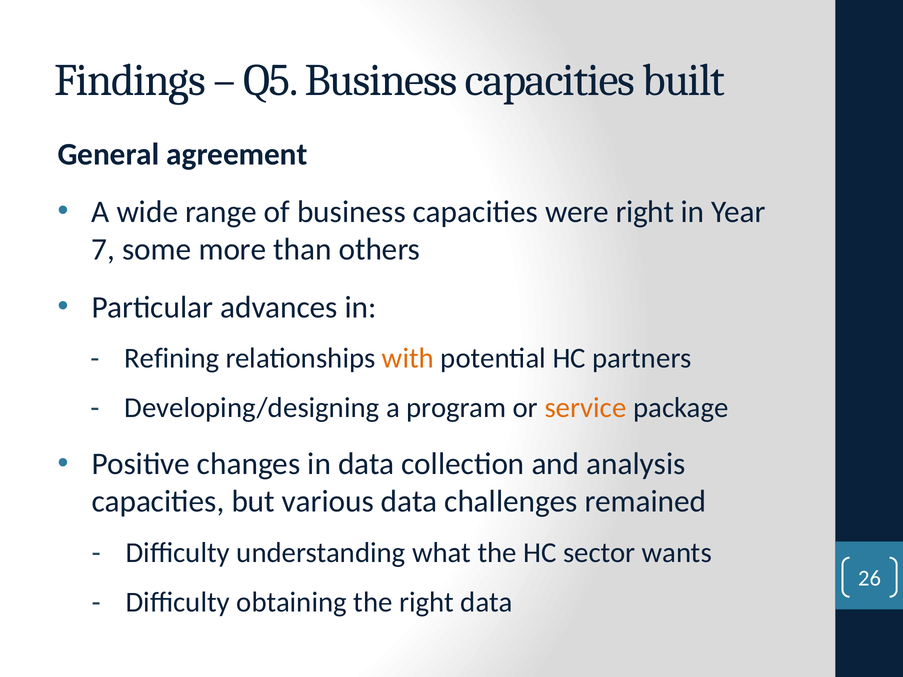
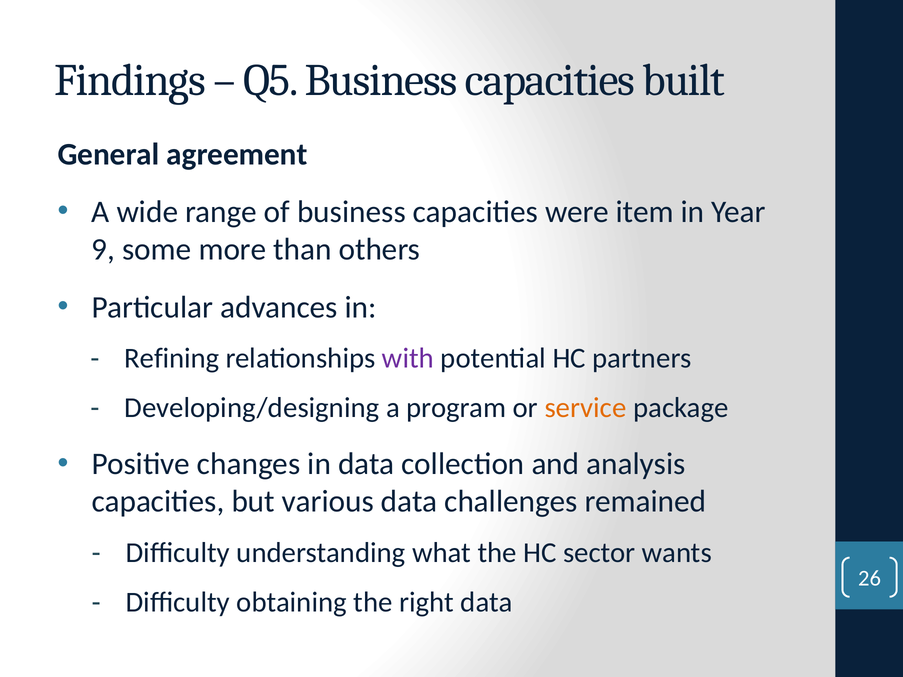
were right: right -> item (645, 212)
7: 7 -> 9 (103, 250)
with colour: orange -> purple (408, 358)
